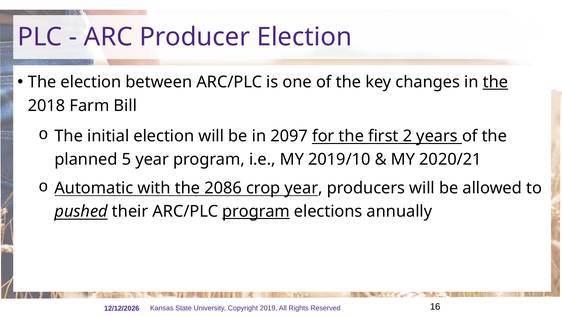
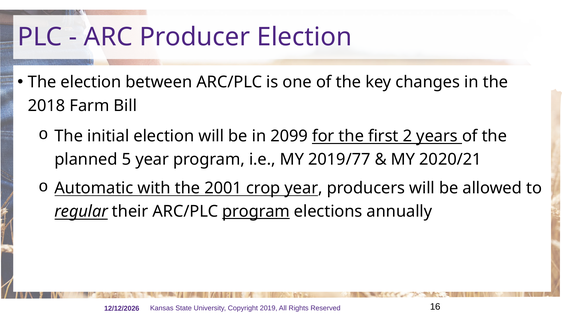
the underline: present -> none (495, 82)
2097: 2097 -> 2099 (289, 136)
2019/10: 2019/10 -> 2019/77 (339, 160)
2086: 2086 -> 2001 (223, 188)
pushed: pushed -> regular (81, 212)
